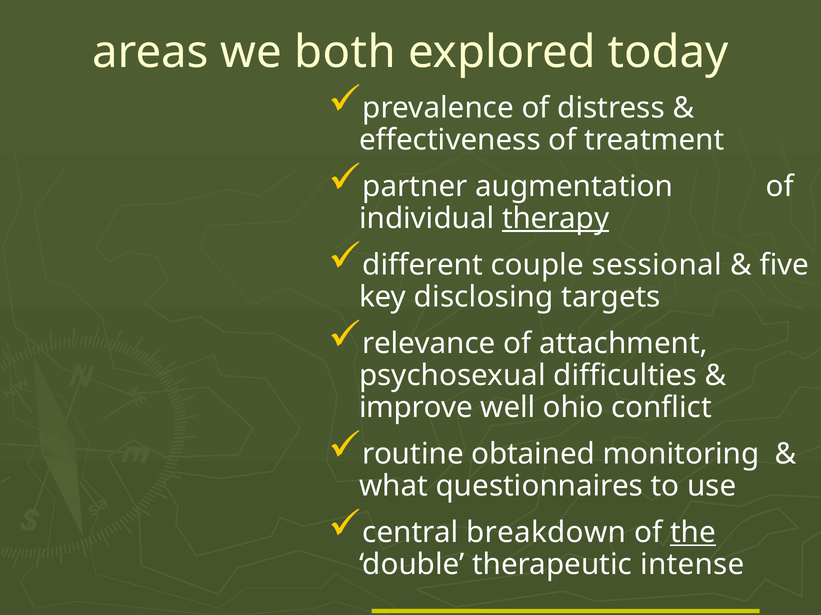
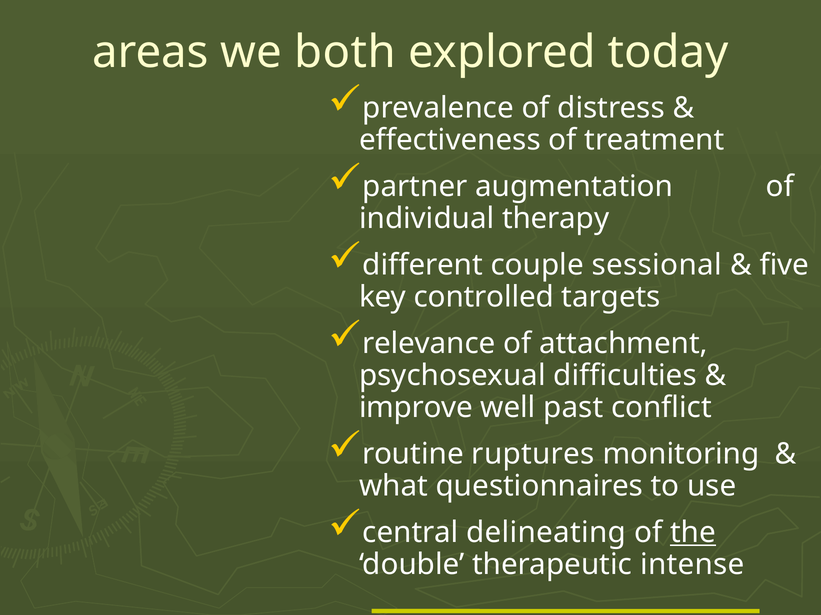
therapy underline: present -> none (556, 219)
disclosing: disclosing -> controlled (484, 297)
ohio: ohio -> past (573, 408)
obtained: obtained -> ruptures (533, 455)
breakdown: breakdown -> delineating (546, 533)
